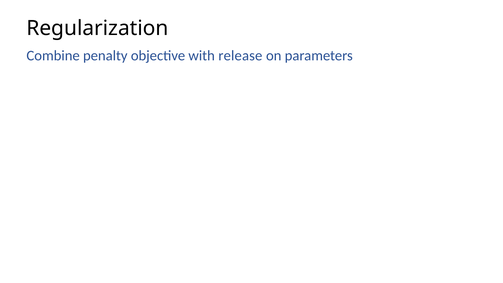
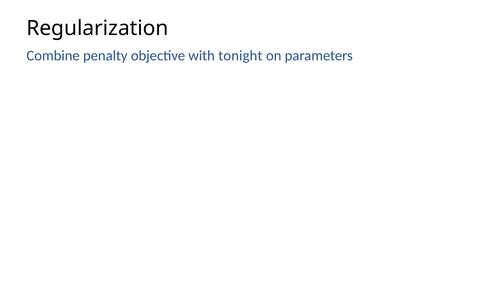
release: release -> tonight (240, 56)
